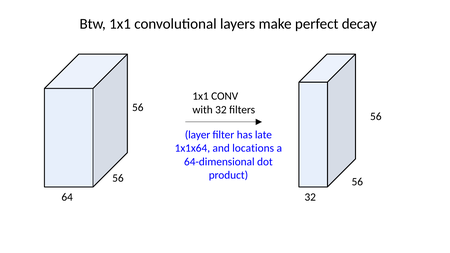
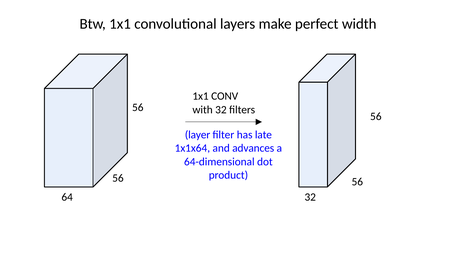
decay: decay -> width (359, 24)
locations: locations -> advances (253, 148)
